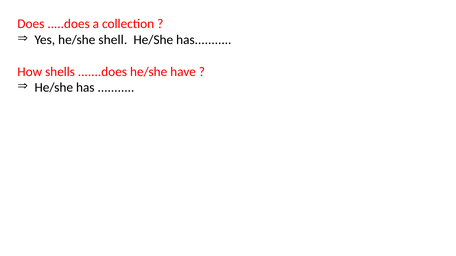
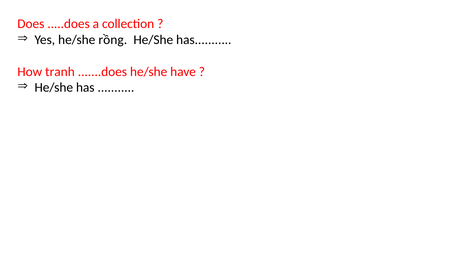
shell: shell -> rồng (113, 40)
shells: shells -> tranh (60, 72)
